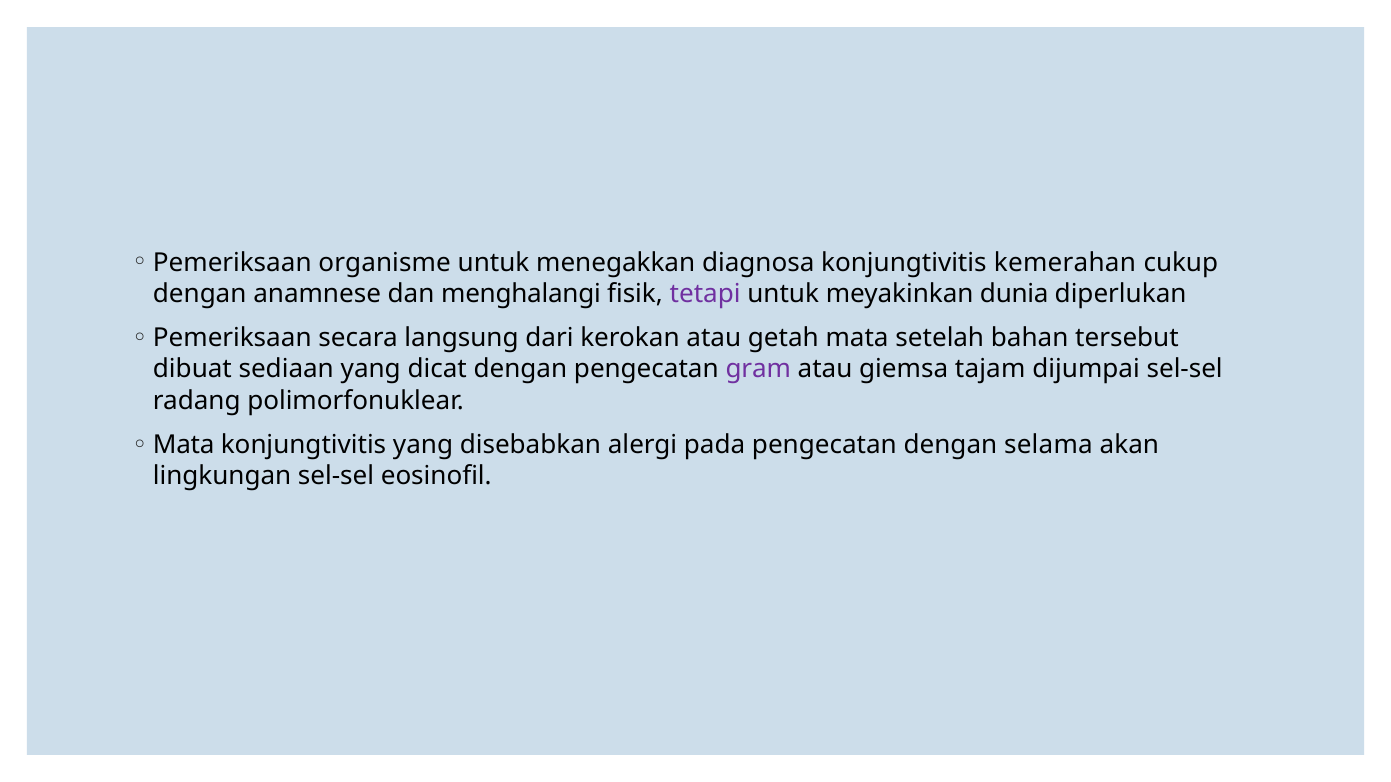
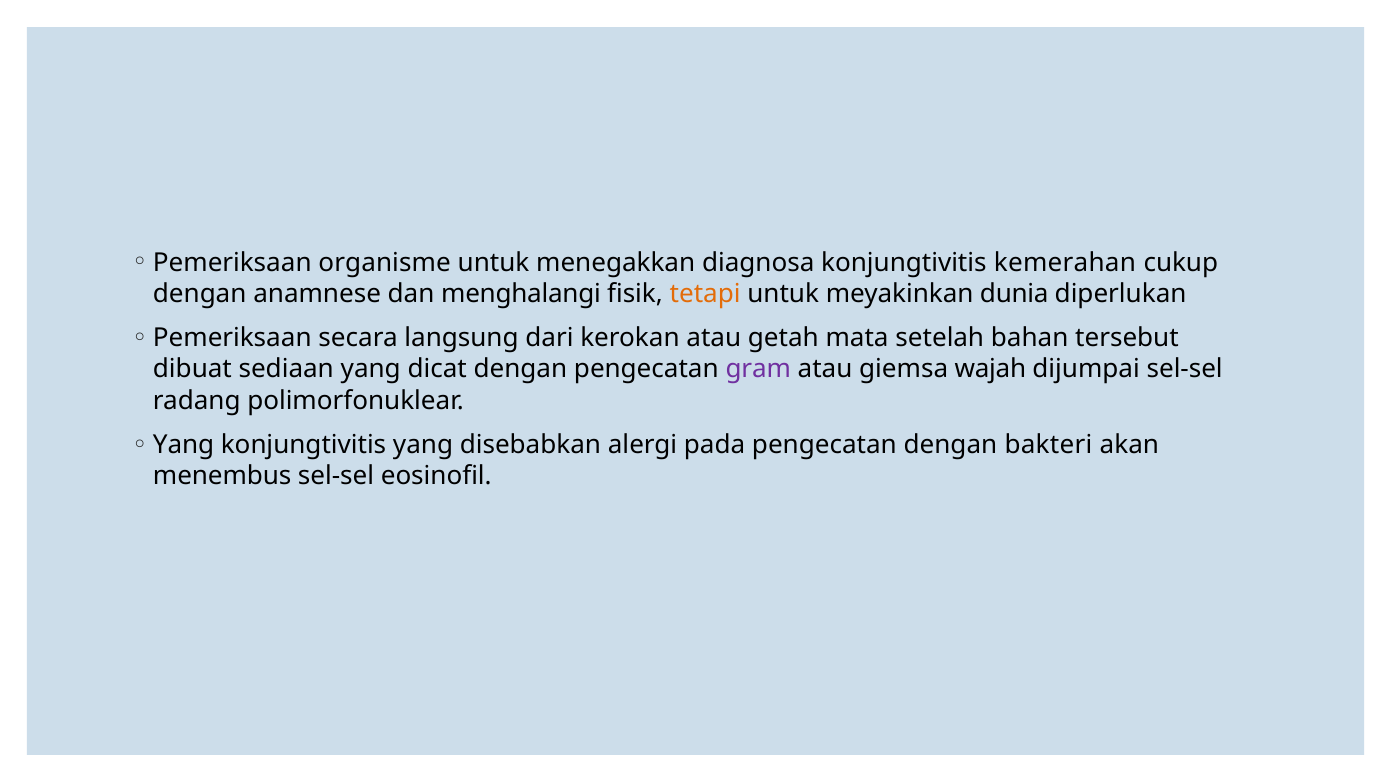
tetapi colour: purple -> orange (705, 294)
tajam: tajam -> wajah (990, 370)
Mata: Mata -> Yang (184, 445)
selama: selama -> bakteri (1048, 445)
lingkungan: lingkungan -> menembus (222, 477)
